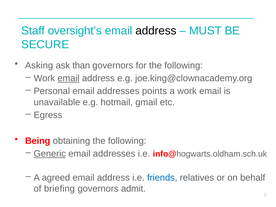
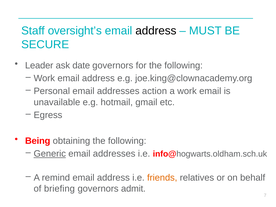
Asking: Asking -> Leader (39, 65)
than: than -> date (81, 65)
email underline: present -> none (68, 78)
points: points -> action (155, 91)
agreed: agreed -> remind (56, 178)
friends colour: blue -> orange (162, 178)
